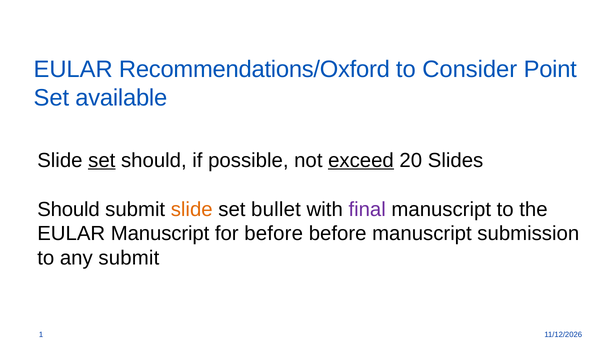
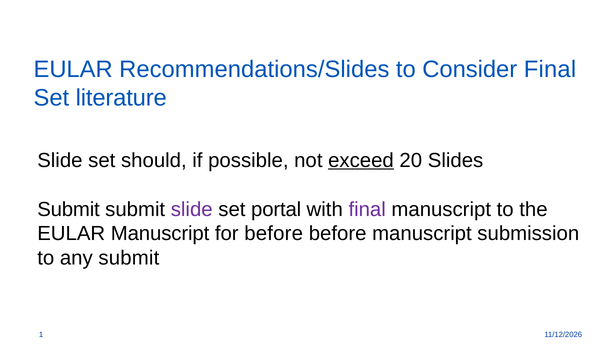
Recommendations/Oxford: Recommendations/Oxford -> Recommendations/Slides (254, 69)
Consider Point: Point -> Final (550, 69)
available: available -> literature (121, 98)
set underline: present -> none (102, 160)
Should: Should -> Submit (69, 209)
slide colour: orange -> purple (192, 209)
bullet: bullet -> portal (276, 209)
